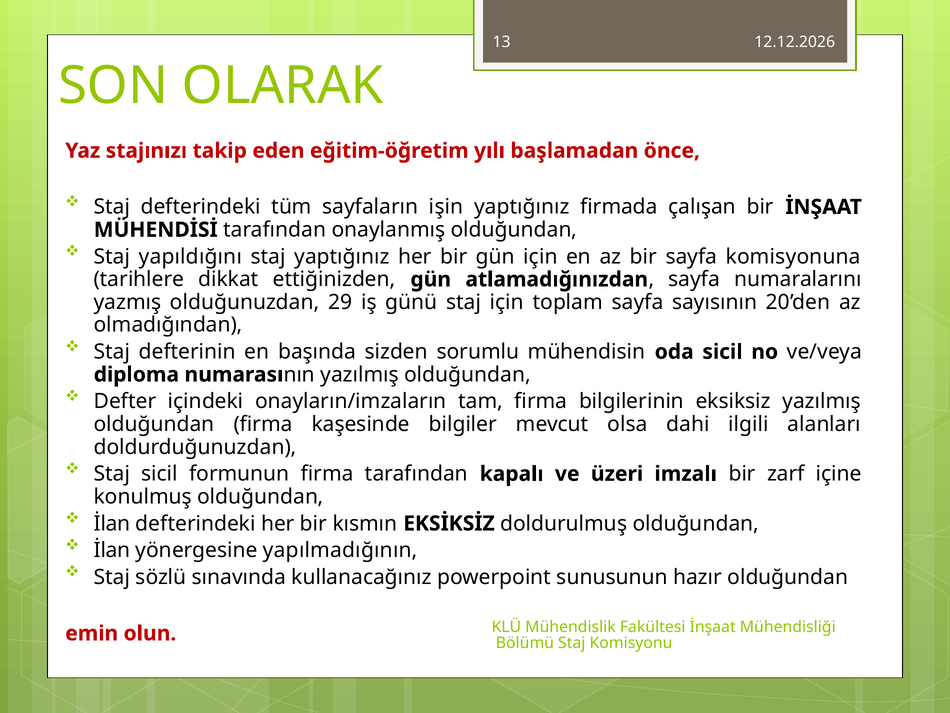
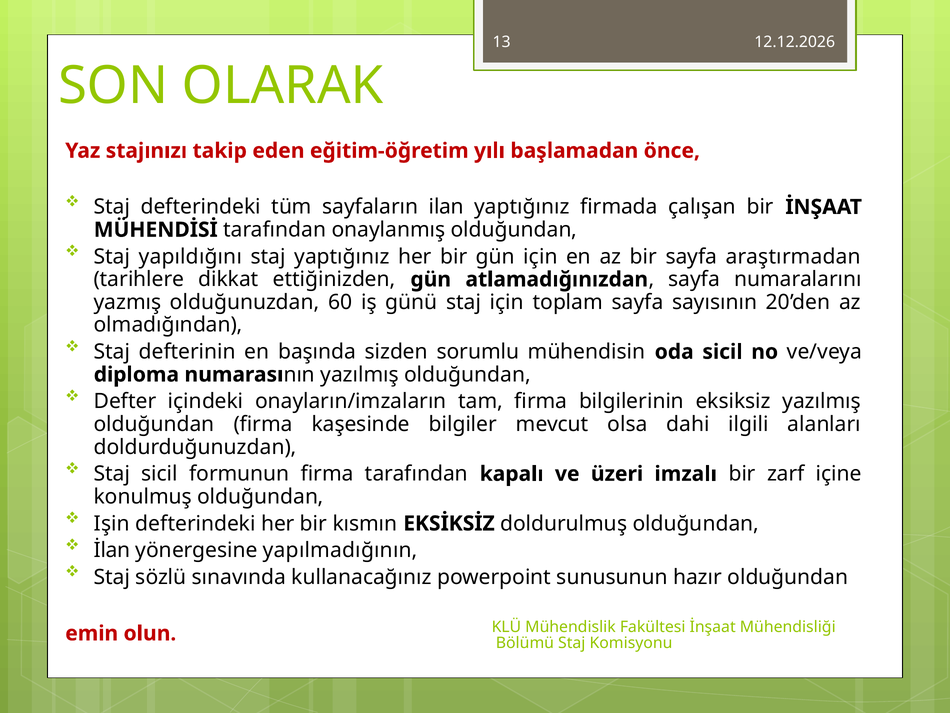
işin: işin -> ilan (446, 207)
komisyonuna: komisyonuna -> araştırmadan (793, 256)
29: 29 -> 60 (340, 302)
İlan: İlan -> Işin (112, 523)
